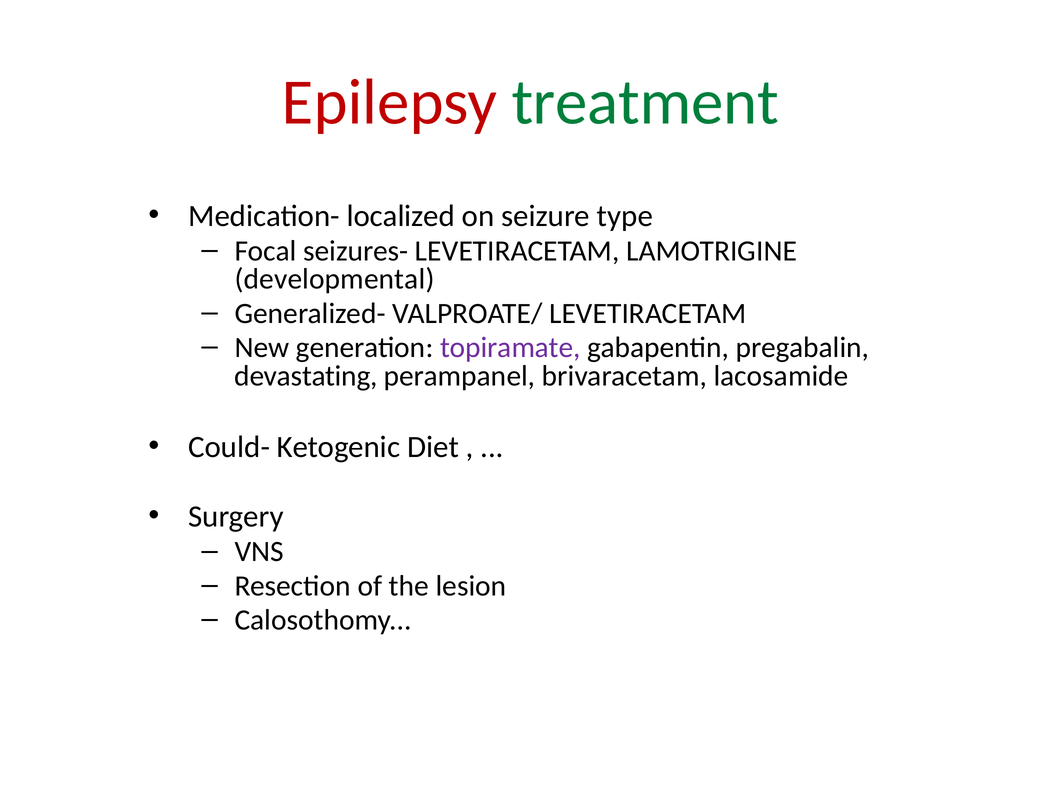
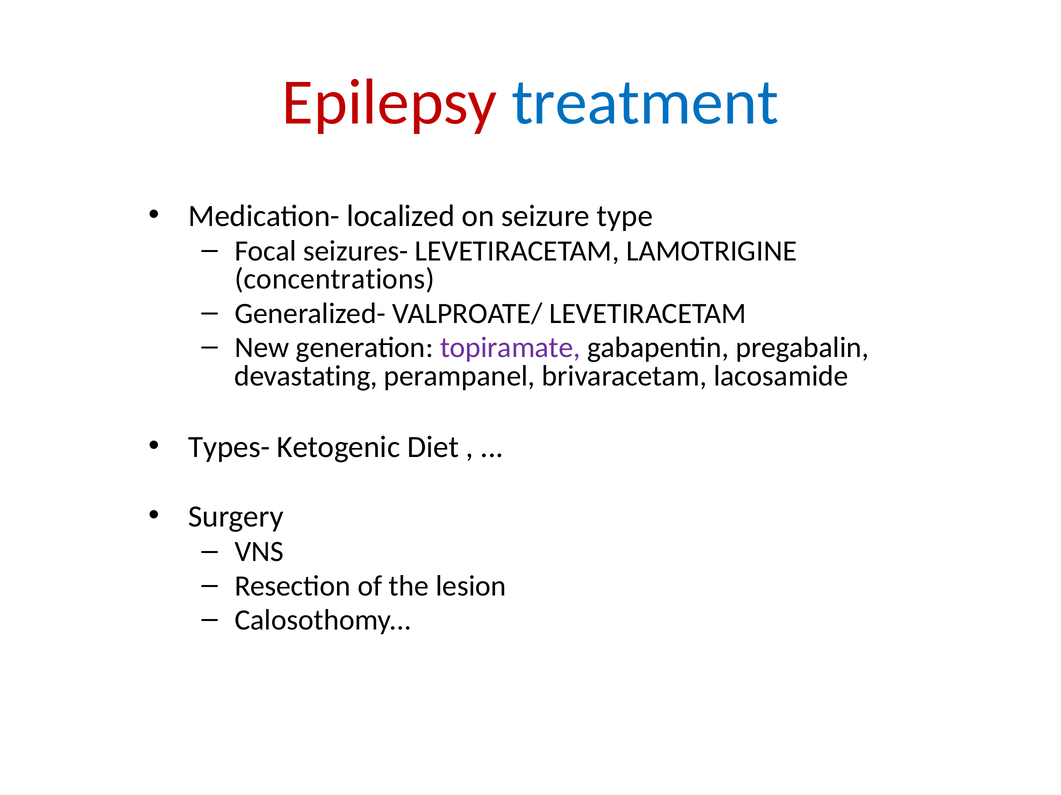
treatment colour: green -> blue (645, 103)
developmental: developmental -> concentrations (335, 279)
Could-: Could- -> Types- (229, 447)
